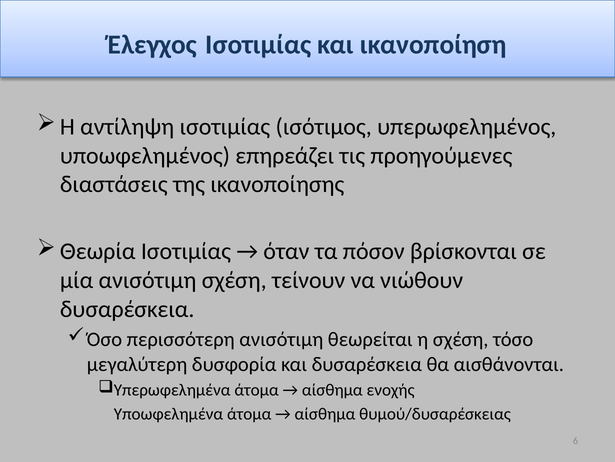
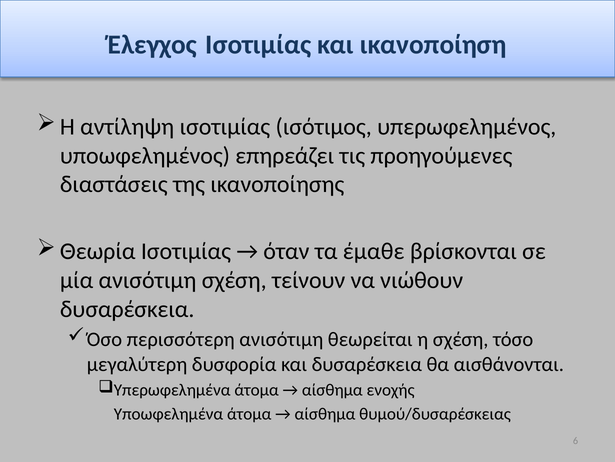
πόσον: πόσον -> έμαθε (374, 251)
